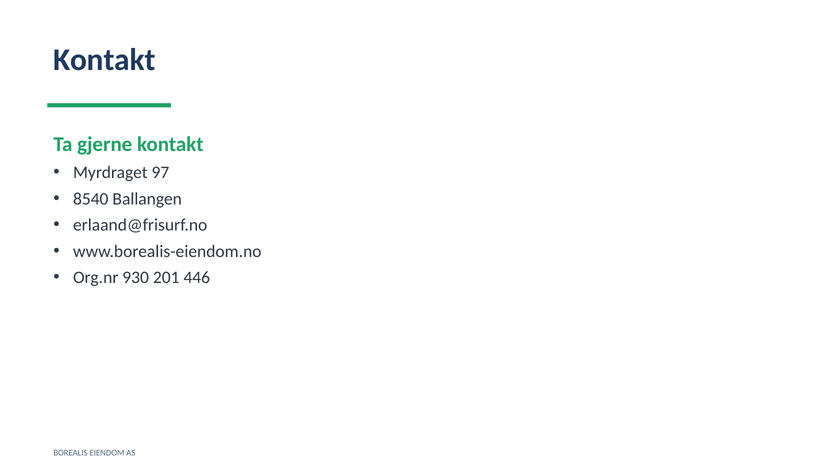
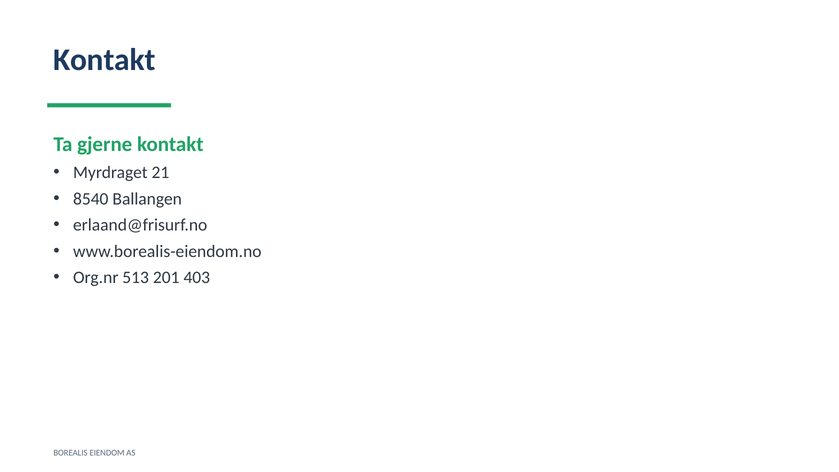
97: 97 -> 21 (160, 173)
930: 930 -> 513 (136, 277)
446: 446 -> 403 (197, 277)
